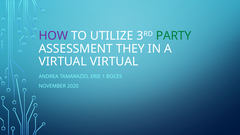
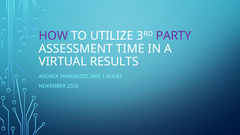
PARTY colour: green -> purple (174, 36)
THEY: THEY -> TIME (130, 49)
VIRTUAL VIRTUAL: VIRTUAL -> RESULTS (114, 62)
